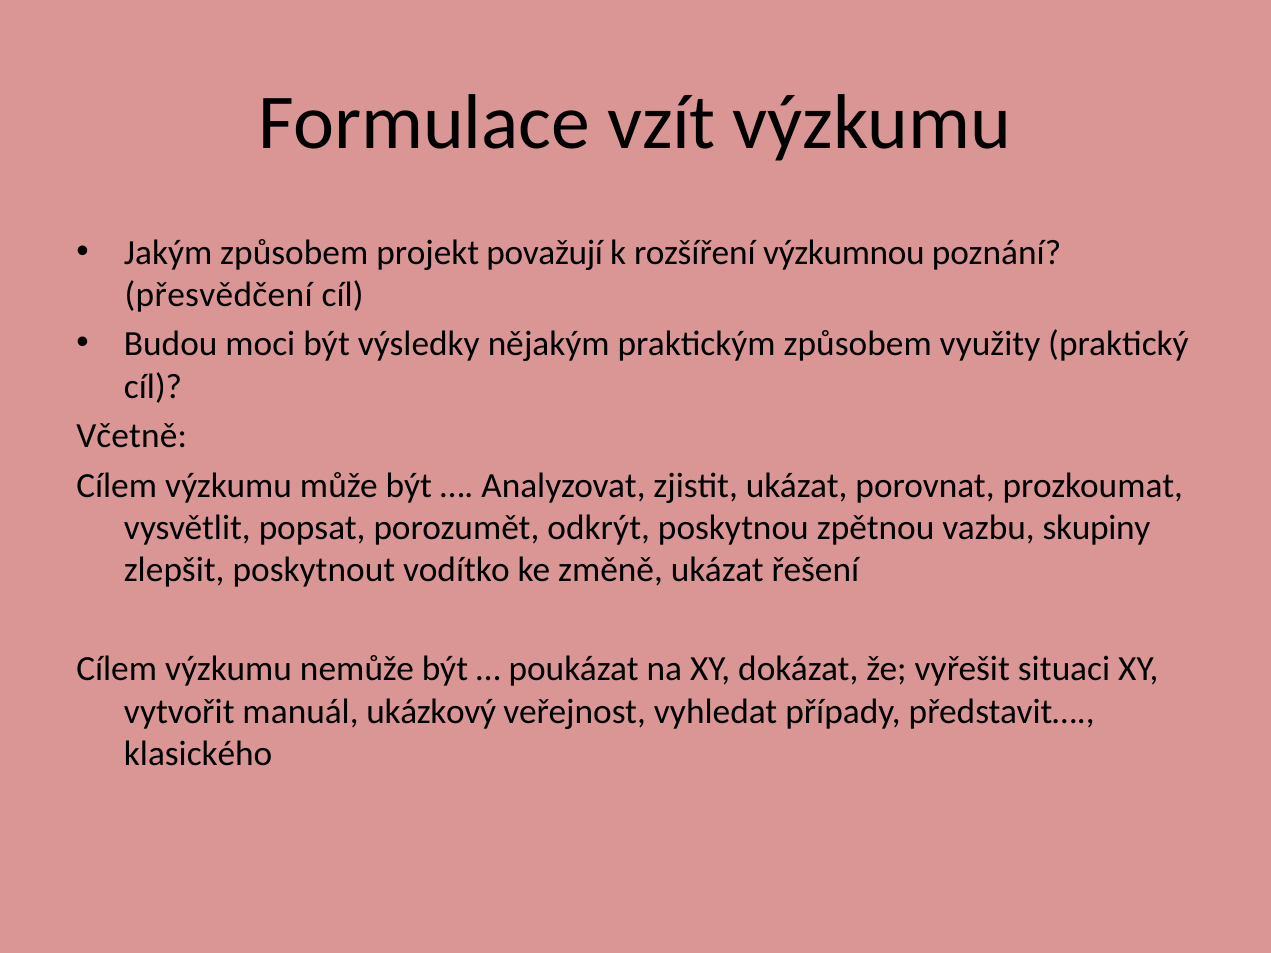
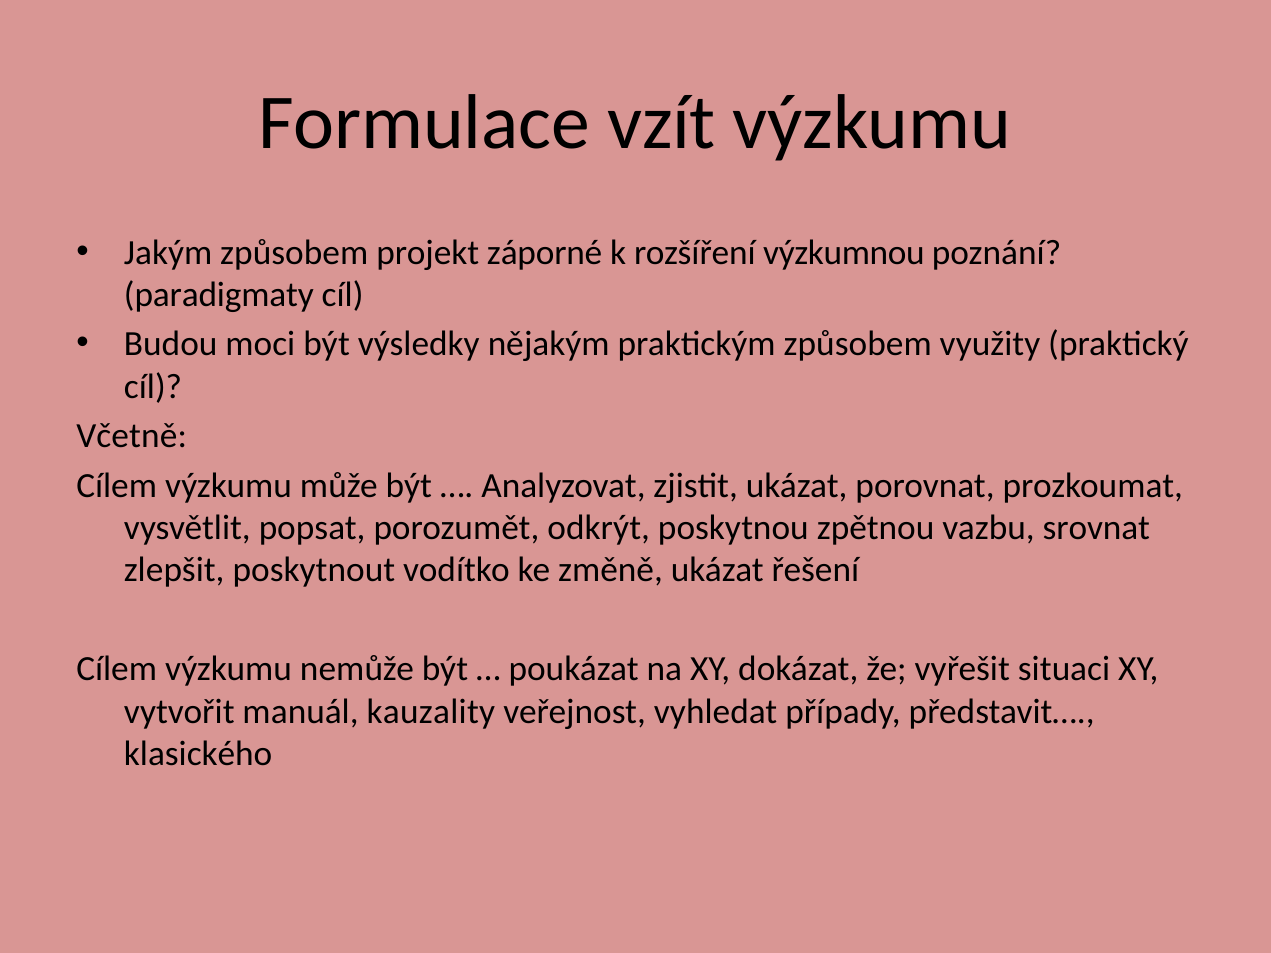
považují: považují -> záporné (545, 252)
přesvědčení: přesvědčení -> paradigmaty (219, 295)
skupiny: skupiny -> srovnat (1096, 528)
ukázkový: ukázkový -> kauzality (431, 712)
